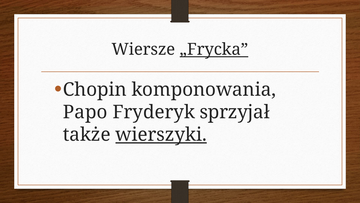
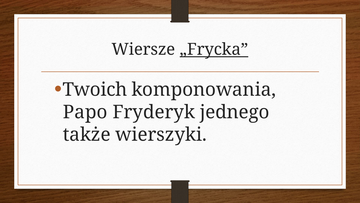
Chopin: Chopin -> Twoich (95, 89)
sprzyjał: sprzyjał -> jednego (235, 112)
wierszyki underline: present -> none (161, 134)
